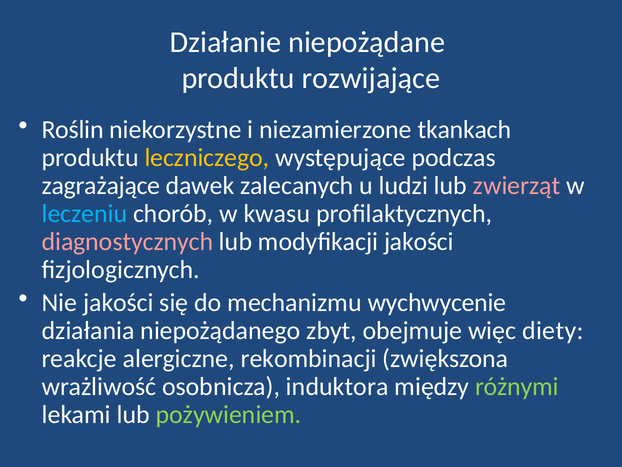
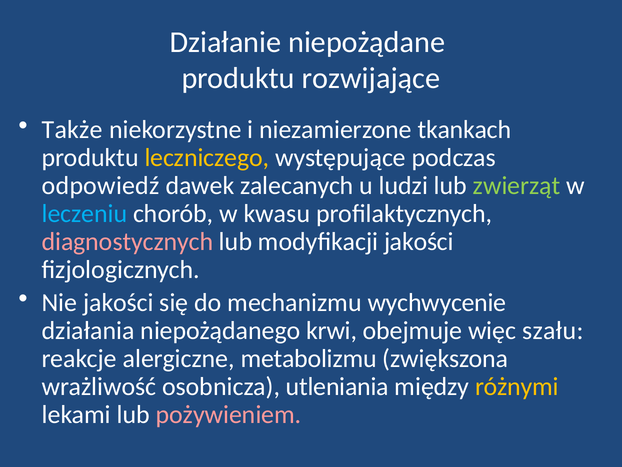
Roślin: Roślin -> Także (72, 129)
zagrażające: zagrażające -> odpowiedź (101, 185)
zwierząt colour: pink -> light green (517, 185)
zbyt: zbyt -> krwi (332, 330)
diety: diety -> szału (553, 330)
rekombinacji: rekombinacji -> metabolizmu (309, 358)
induktora: induktora -> utleniania (337, 386)
różnymi colour: light green -> yellow (517, 386)
pożywieniem colour: light green -> pink (229, 414)
